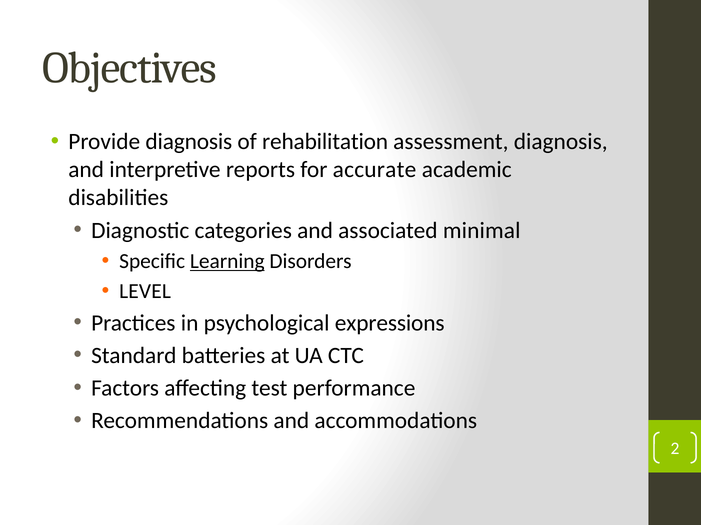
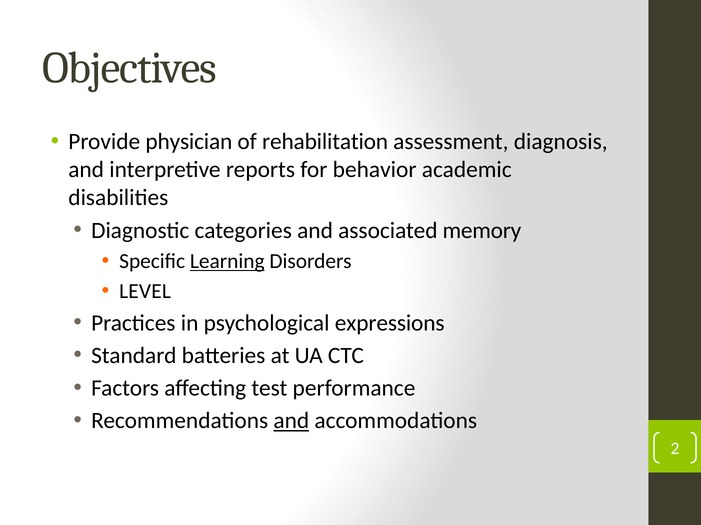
Provide diagnosis: diagnosis -> physician (189, 142)
accurate: accurate -> behavior (375, 170)
minimal: minimal -> memory (482, 231)
and underline: none -> present (291, 421)
